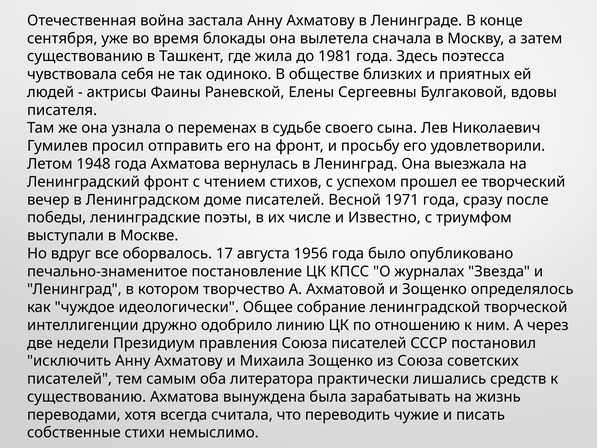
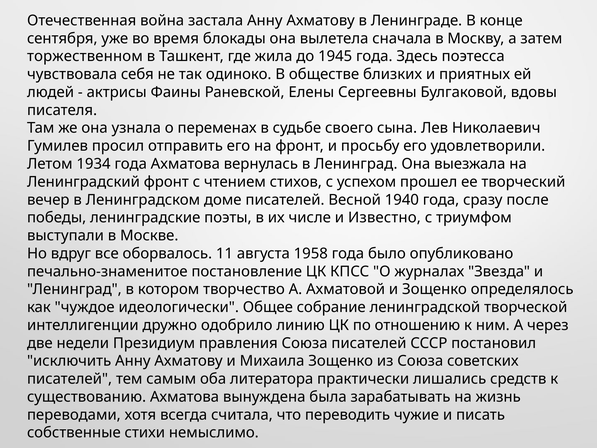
существованию: существованию -> торжественном (85, 56)
1981: 1981 -> 1945 (335, 56)
1948: 1948 -> 1934 (94, 164)
1971: 1971 -> 1940 (402, 200)
17: 17 -> 11 (224, 253)
1956: 1956 -> 1958 (311, 253)
